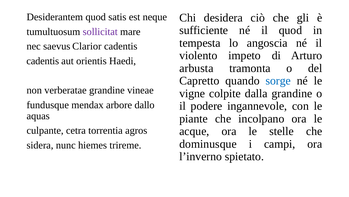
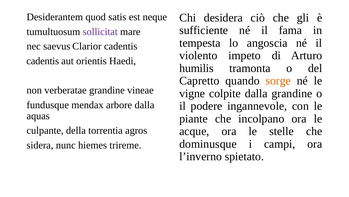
il quod: quod -> fama (290, 30)
arbusta: arbusta -> humilis (196, 68)
sorge colour: blue -> orange (278, 81)
arbore dallo: dallo -> dalla (144, 105)
cetra: cetra -> della (76, 130)
